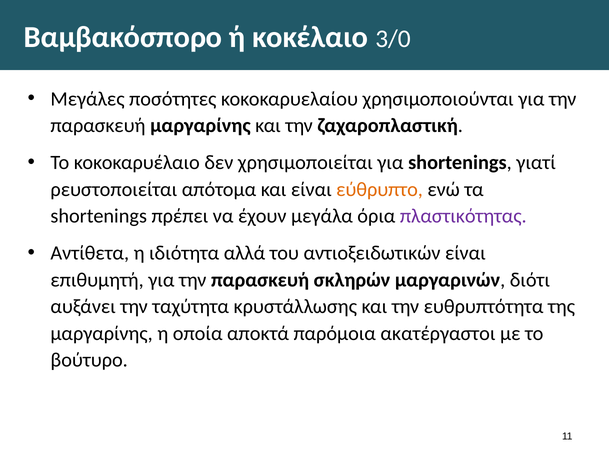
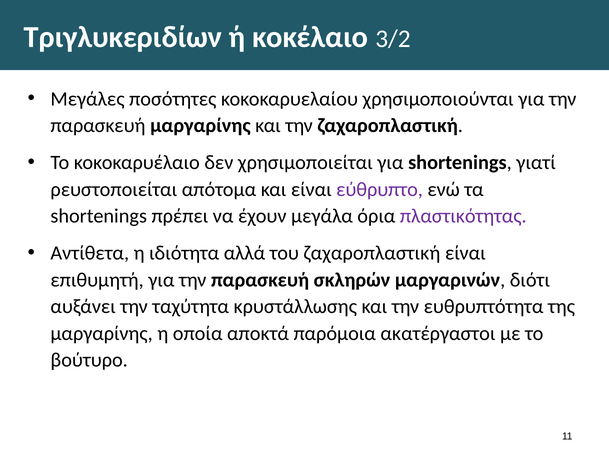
Βαμβακόσπορο: Βαμβακόσπορο -> Τριγλυκεριδίων (123, 37)
3/0: 3/0 -> 3/2 (393, 39)
εύθρυπτο colour: orange -> purple (380, 189)
του αντιοξειδωτικών: αντιοξειδωτικών -> ζαχαροπλαστική (372, 253)
